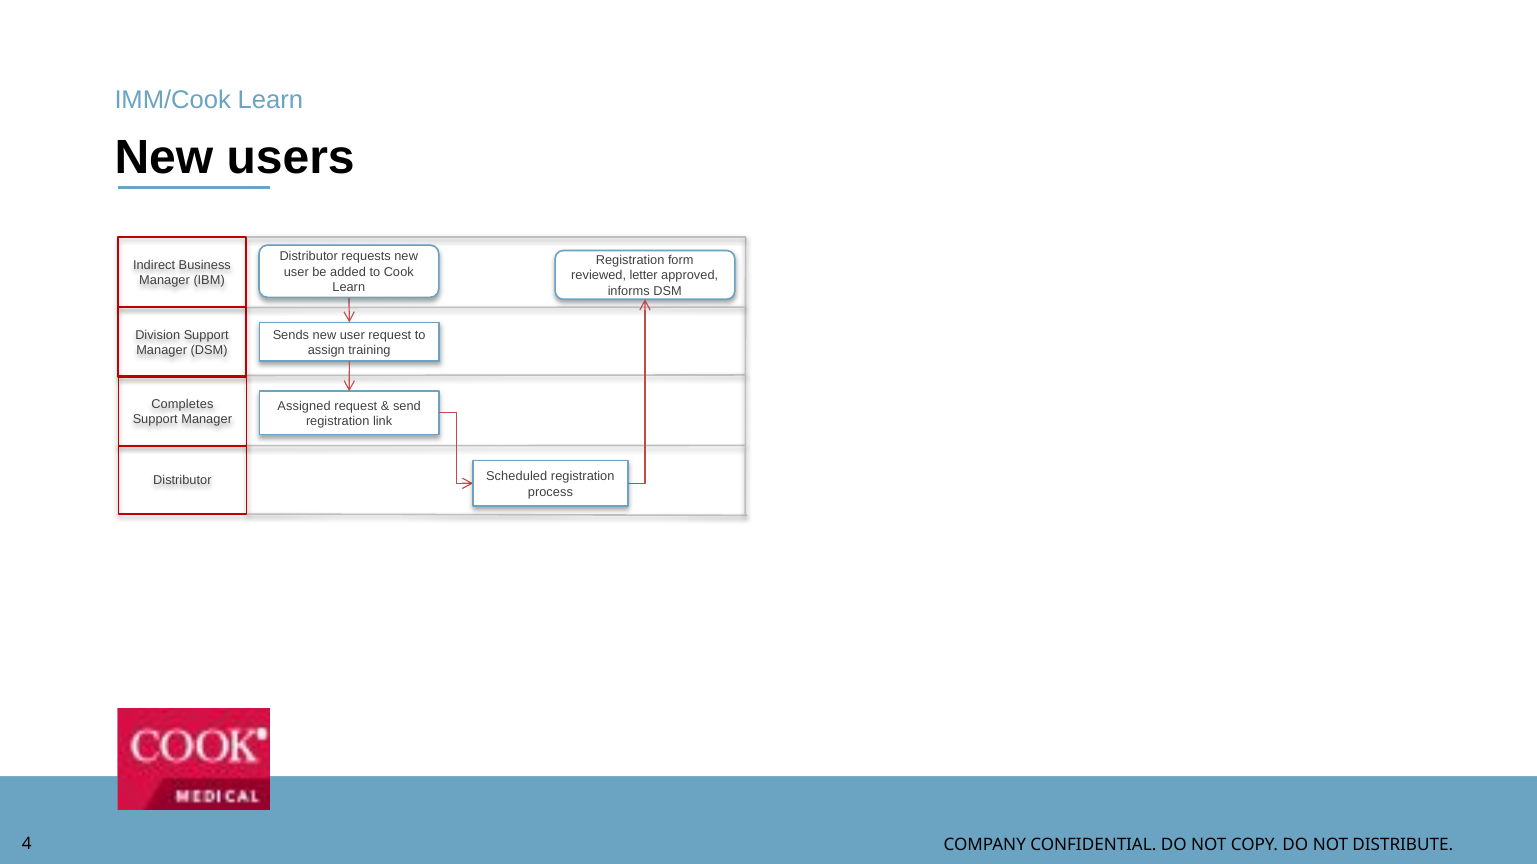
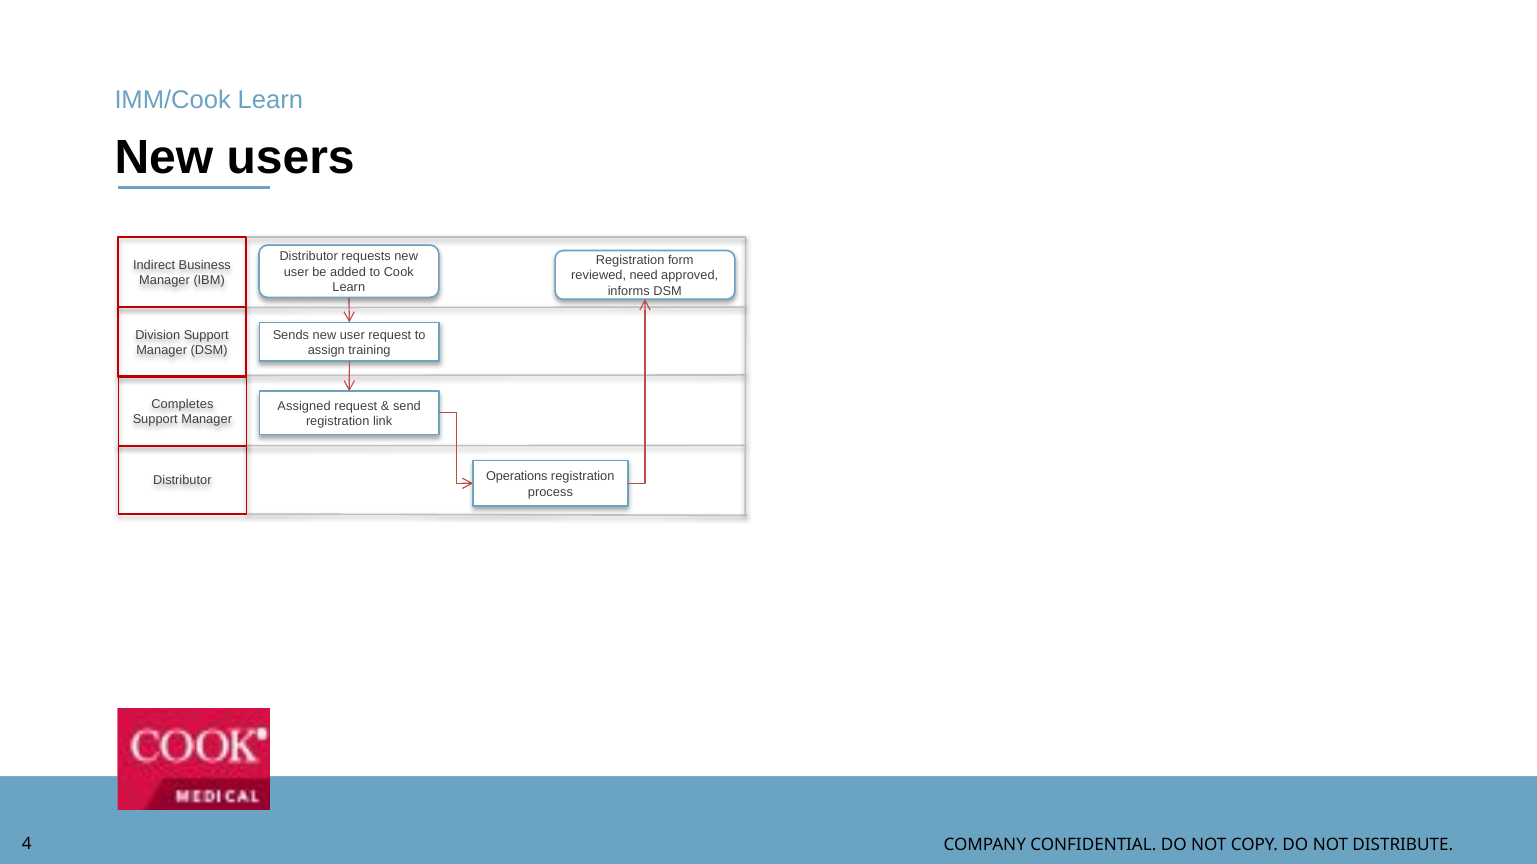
letter: letter -> need (644, 276)
Scheduled: Scheduled -> Operations (517, 477)
